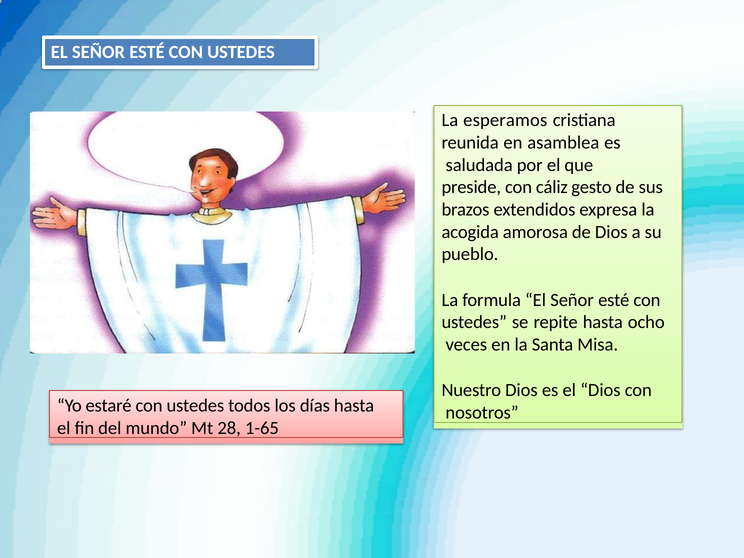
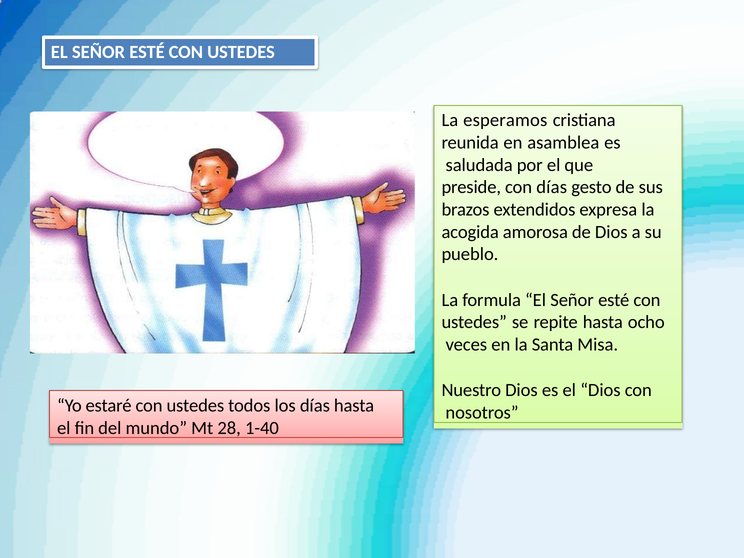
con cáliz: cáliz -> días (552, 187)
1-65: 1-65 -> 1-40 (262, 428)
